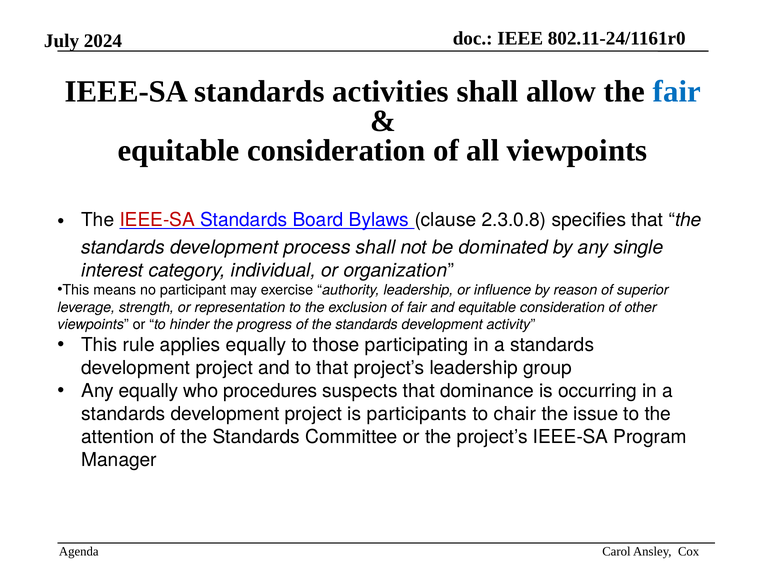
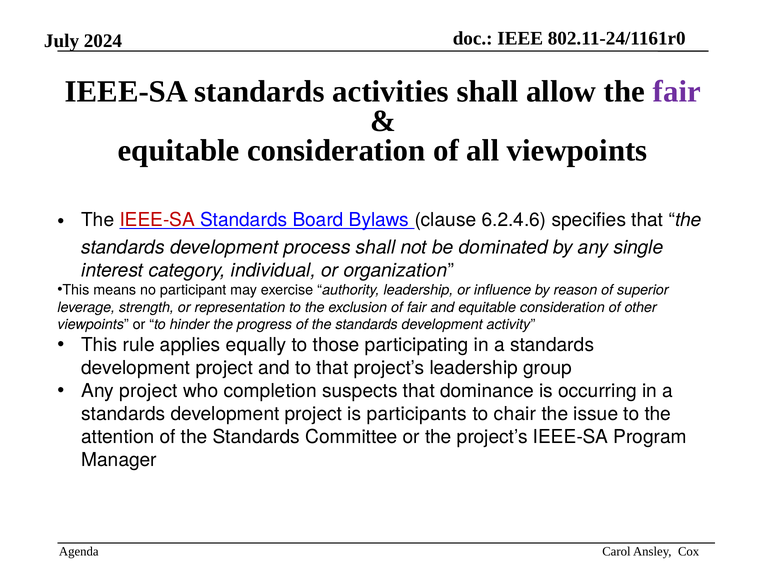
fair colour: blue -> purple (677, 91)
2.3.0.8: 2.3.0.8 -> 6.2.4.6 (514, 220)
Any equally: equally -> project (149, 391)
procedures: procedures -> completion (270, 391)
